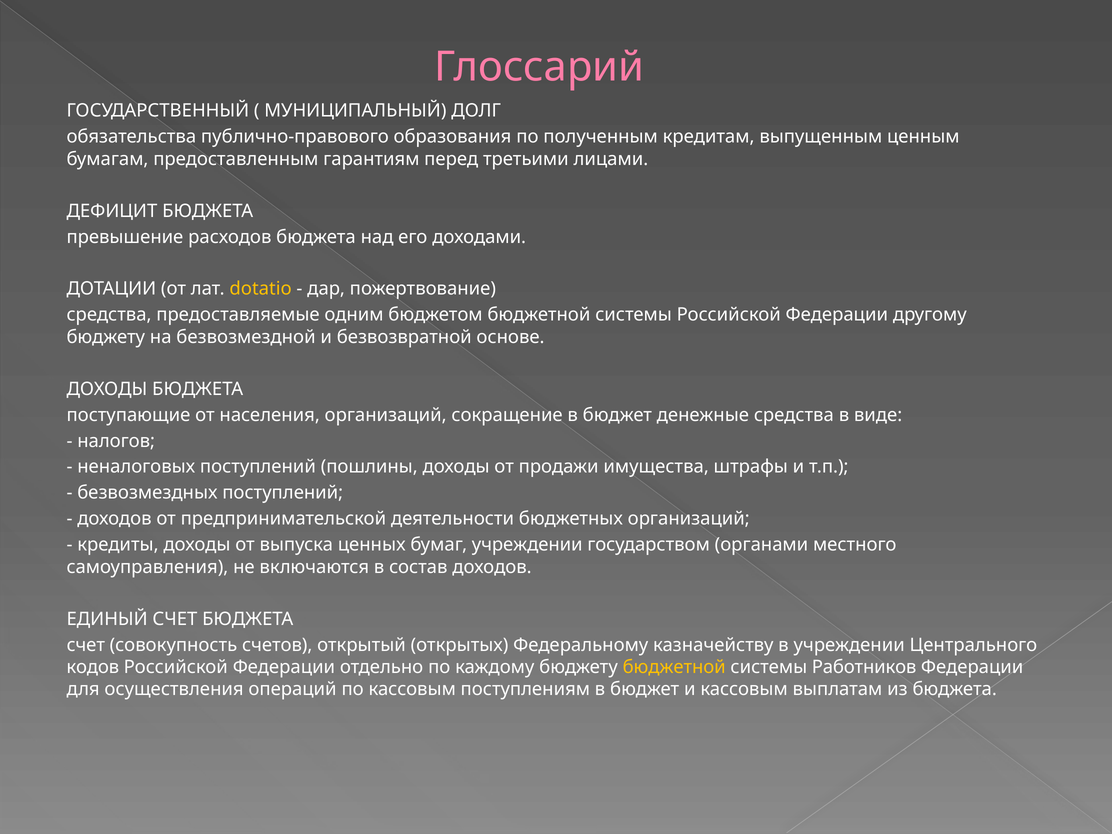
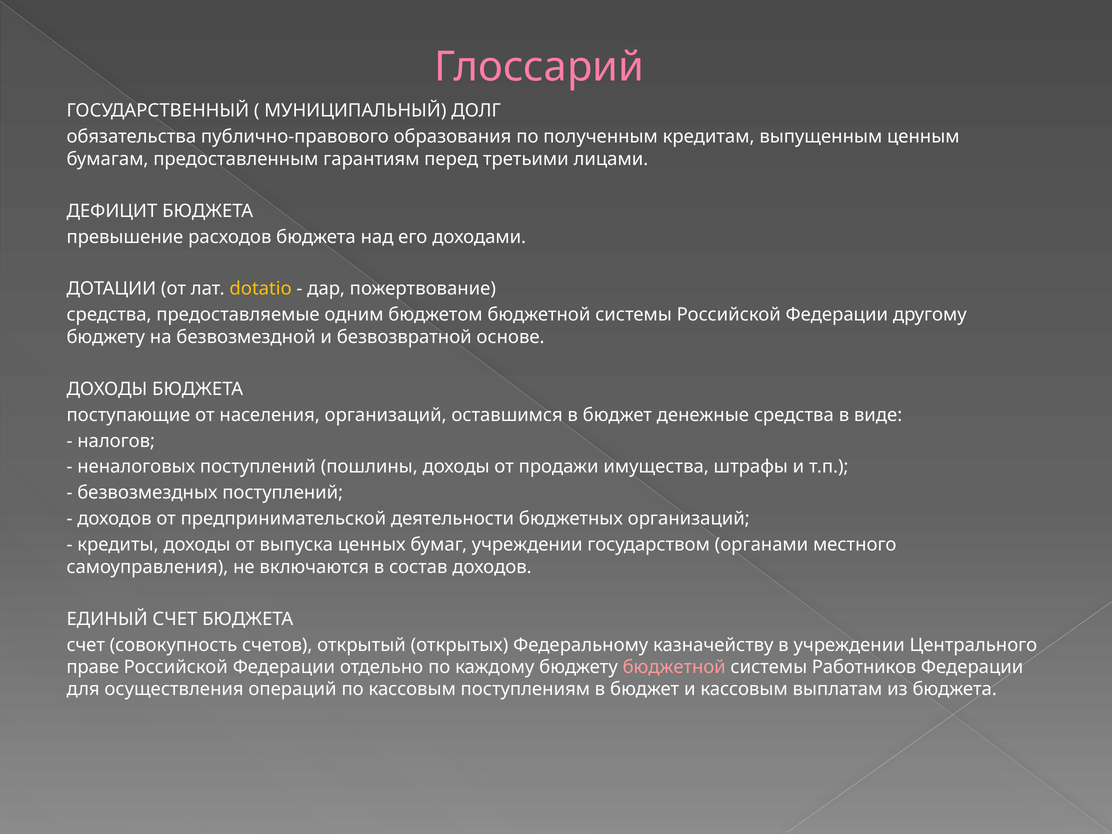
сокращение: сокращение -> оставшимся (507, 415)
кодов: кодов -> праве (93, 667)
бюджетной colour: yellow -> pink (674, 667)
